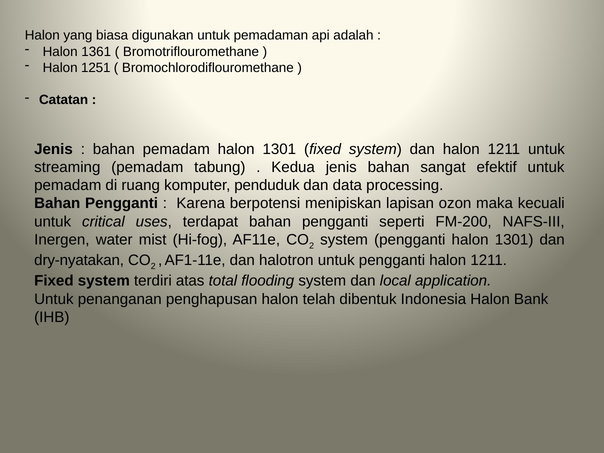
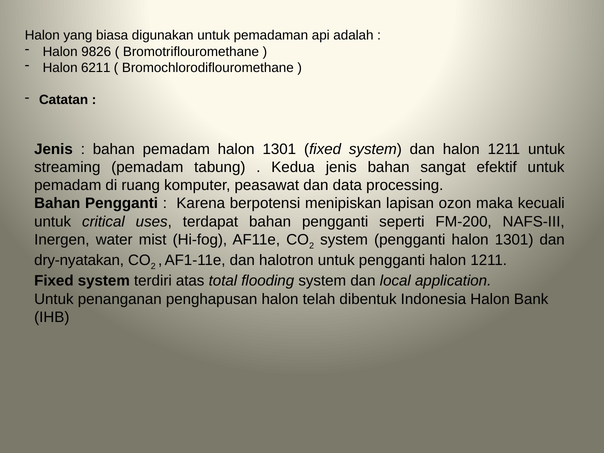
1361: 1361 -> 9826 (96, 52)
1251: 1251 -> 6211 (96, 68)
penduduk: penduduk -> peasawat (267, 185)
